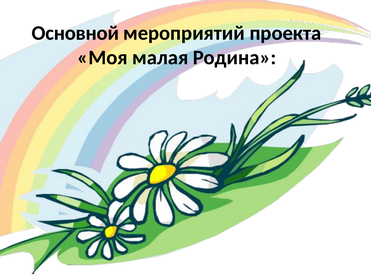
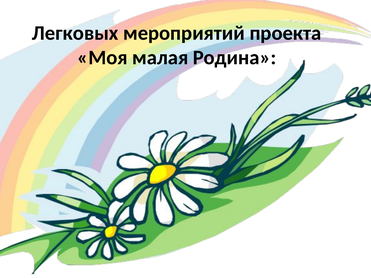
Основной: Основной -> Легковых (75, 33)
